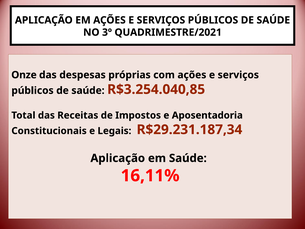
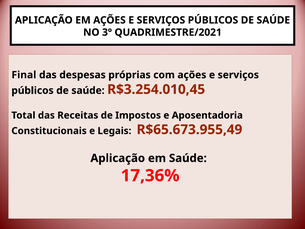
Onze: Onze -> Final (24, 75)
R$3.254.040,85: R$3.254.040,85 -> R$3.254.010,45 (156, 89)
R$29.231.187,34: R$29.231.187,34 -> R$65.673.955,49 (189, 129)
16,11%: 16,11% -> 17,36% (150, 175)
